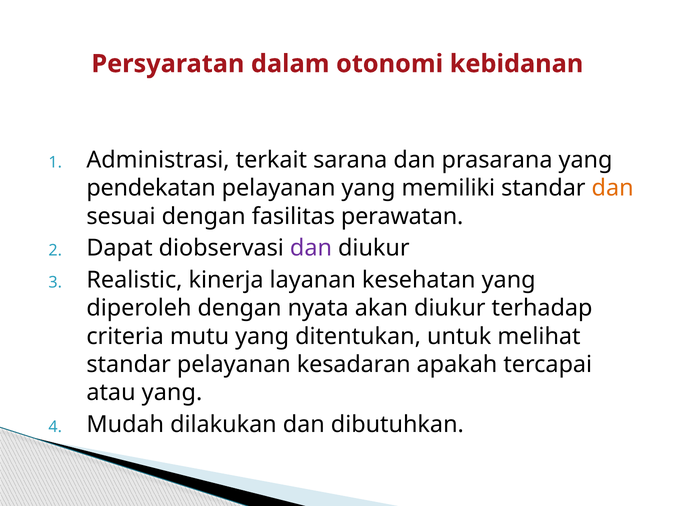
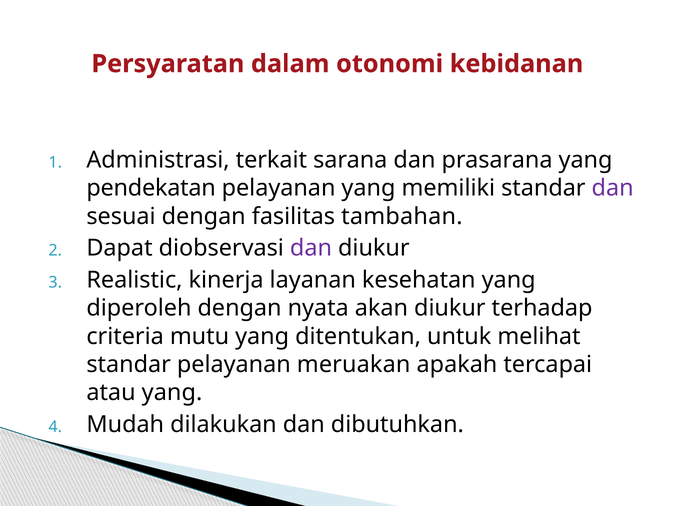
dan colour: orange -> purple (613, 188)
perawatan: perawatan -> tambahan (402, 216)
kesadaran: kesadaran -> meruakan (354, 365)
